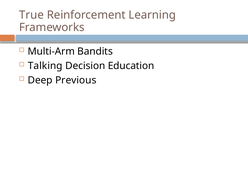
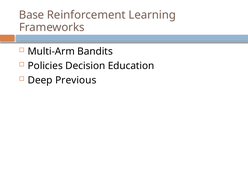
True: True -> Base (32, 15)
Talking: Talking -> Policies (45, 66)
